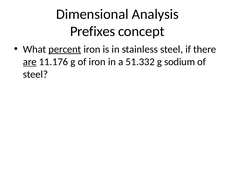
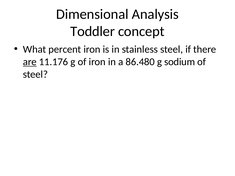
Prefixes: Prefixes -> Toddler (93, 31)
percent underline: present -> none (65, 49)
51.332: 51.332 -> 86.480 (140, 62)
